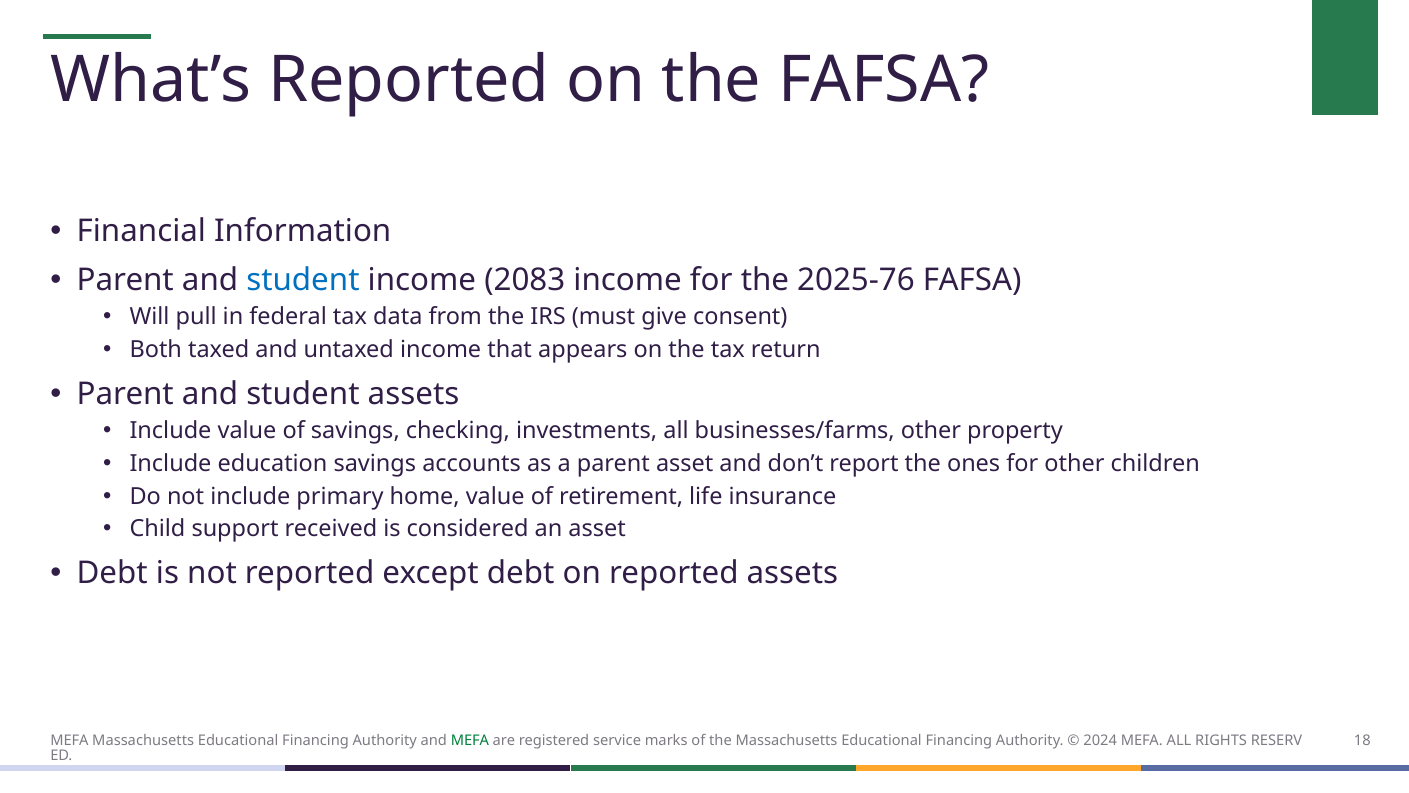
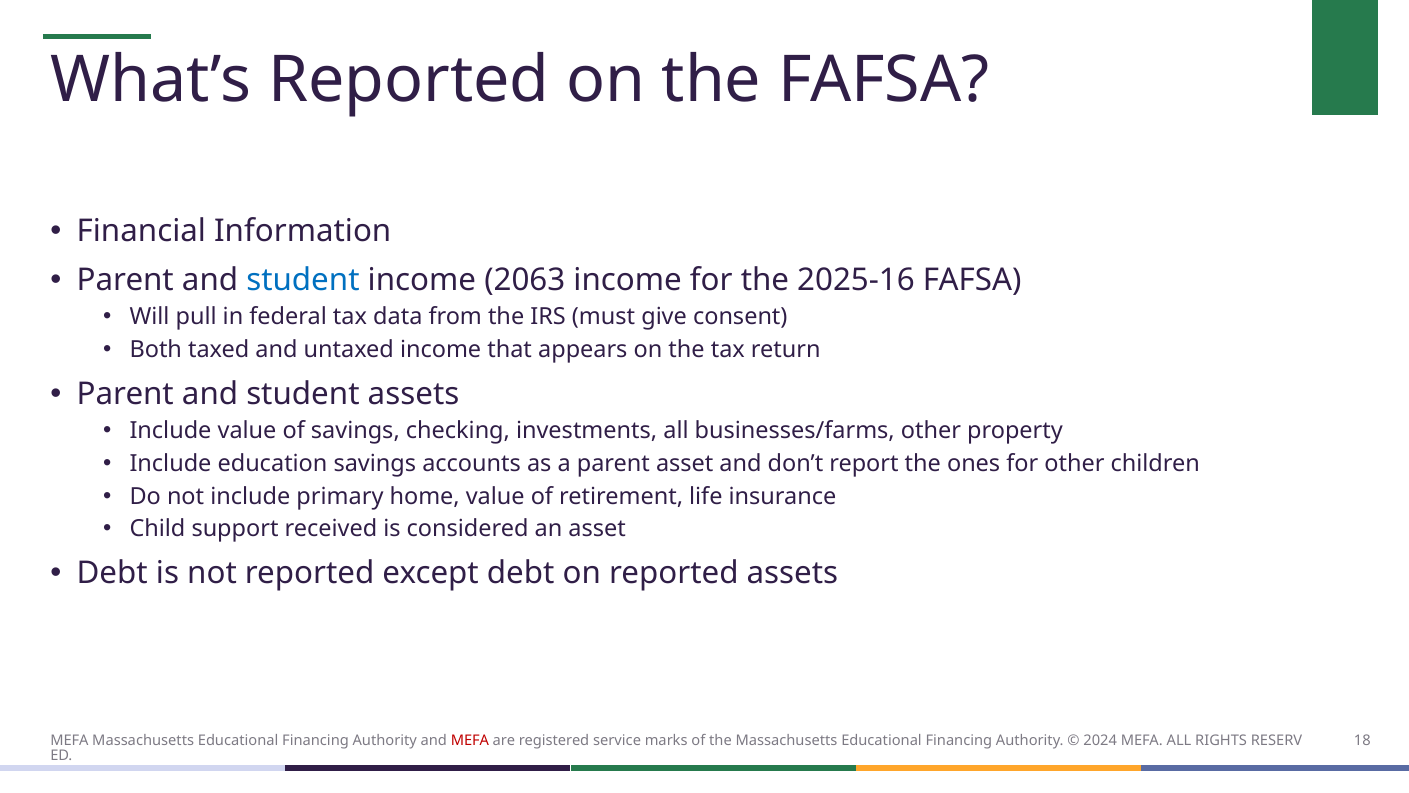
2083: 2083 -> 2063 (525, 280)
2025-76: 2025-76 -> 2025-16 (856, 280)
MEFA colour: green -> red (470, 740)
